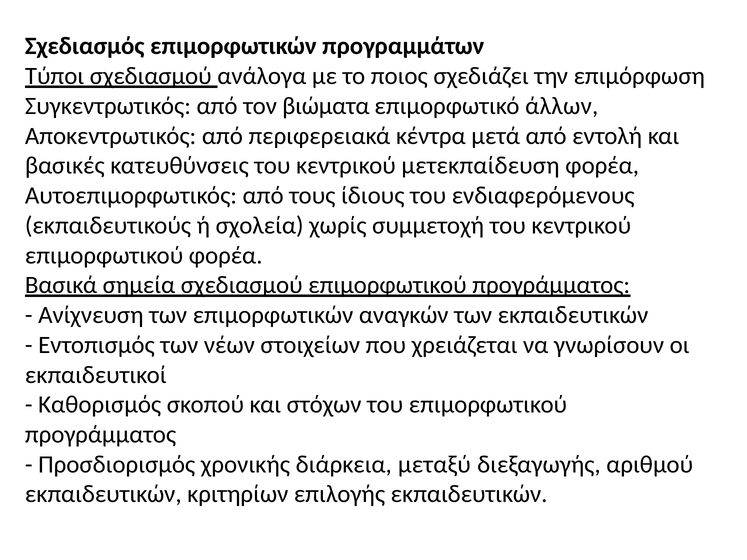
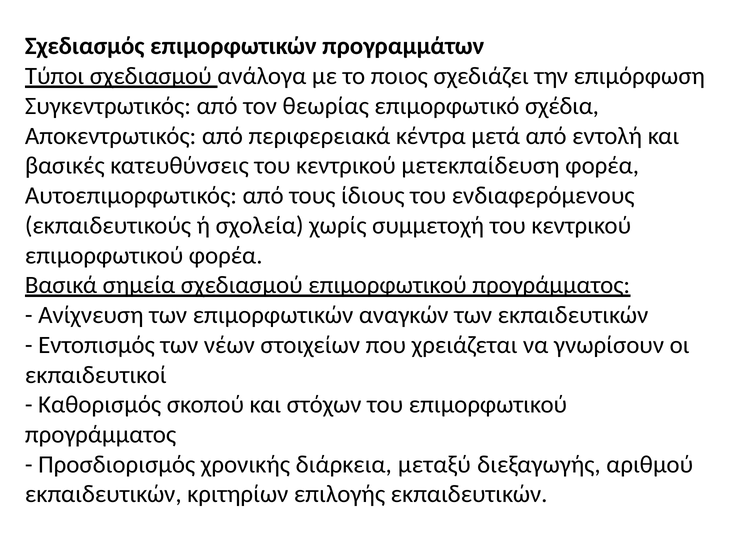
βιώματα: βιώματα -> θεωρίας (326, 106)
άλλων: άλλων -> σχέδια (562, 106)
